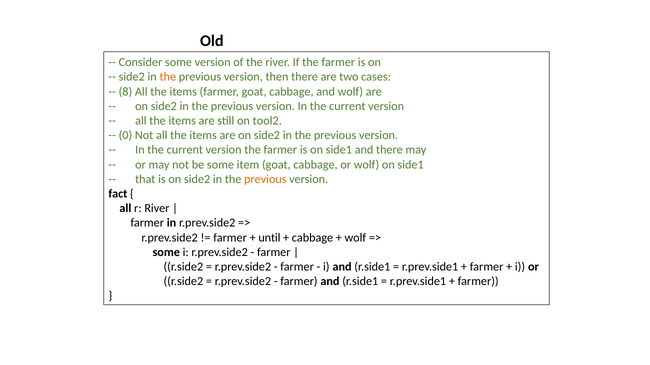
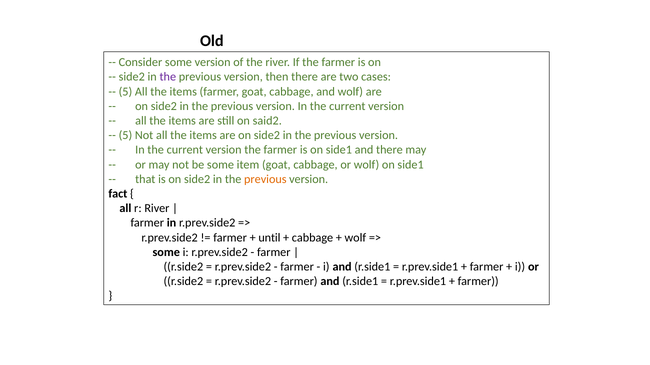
the colour: orange -> purple (168, 77)
8: 8 -> 5 (125, 92)
tool2: tool2 -> said2 (267, 121)
0: 0 -> 5 (125, 136)
